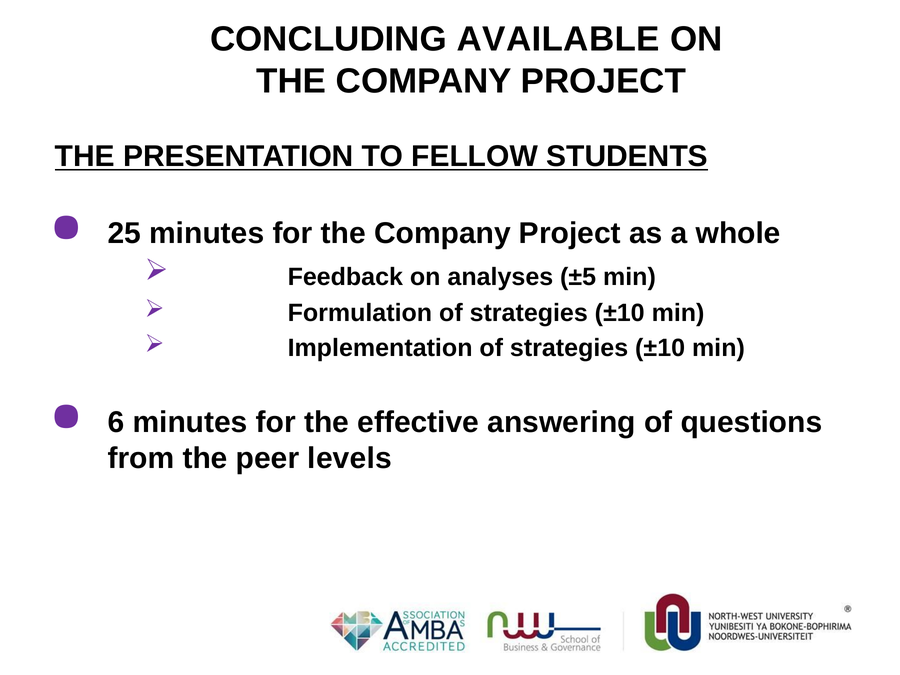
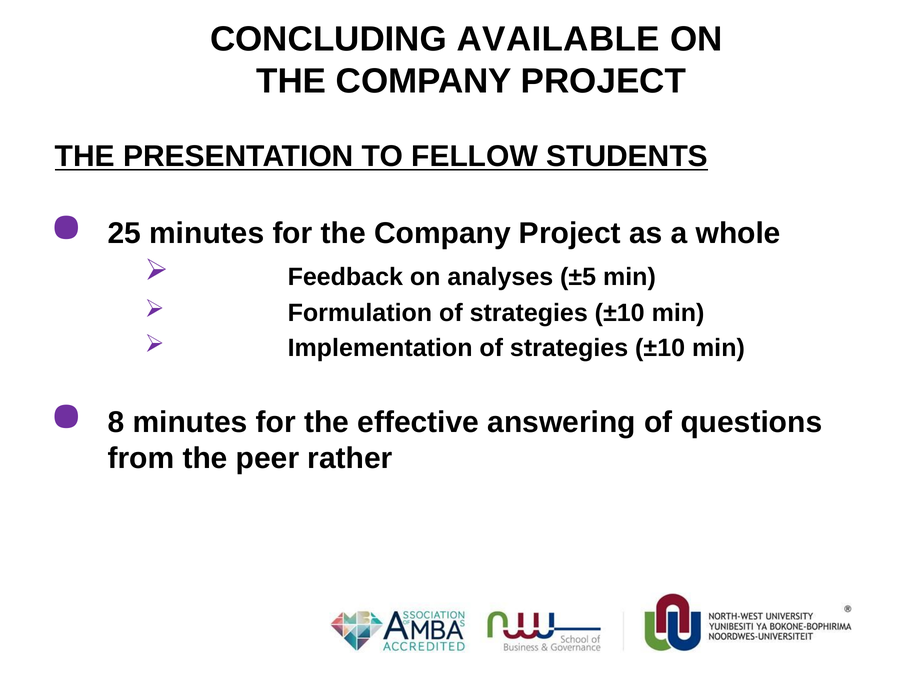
6: 6 -> 8 (116, 422)
levels: levels -> rather (350, 458)
